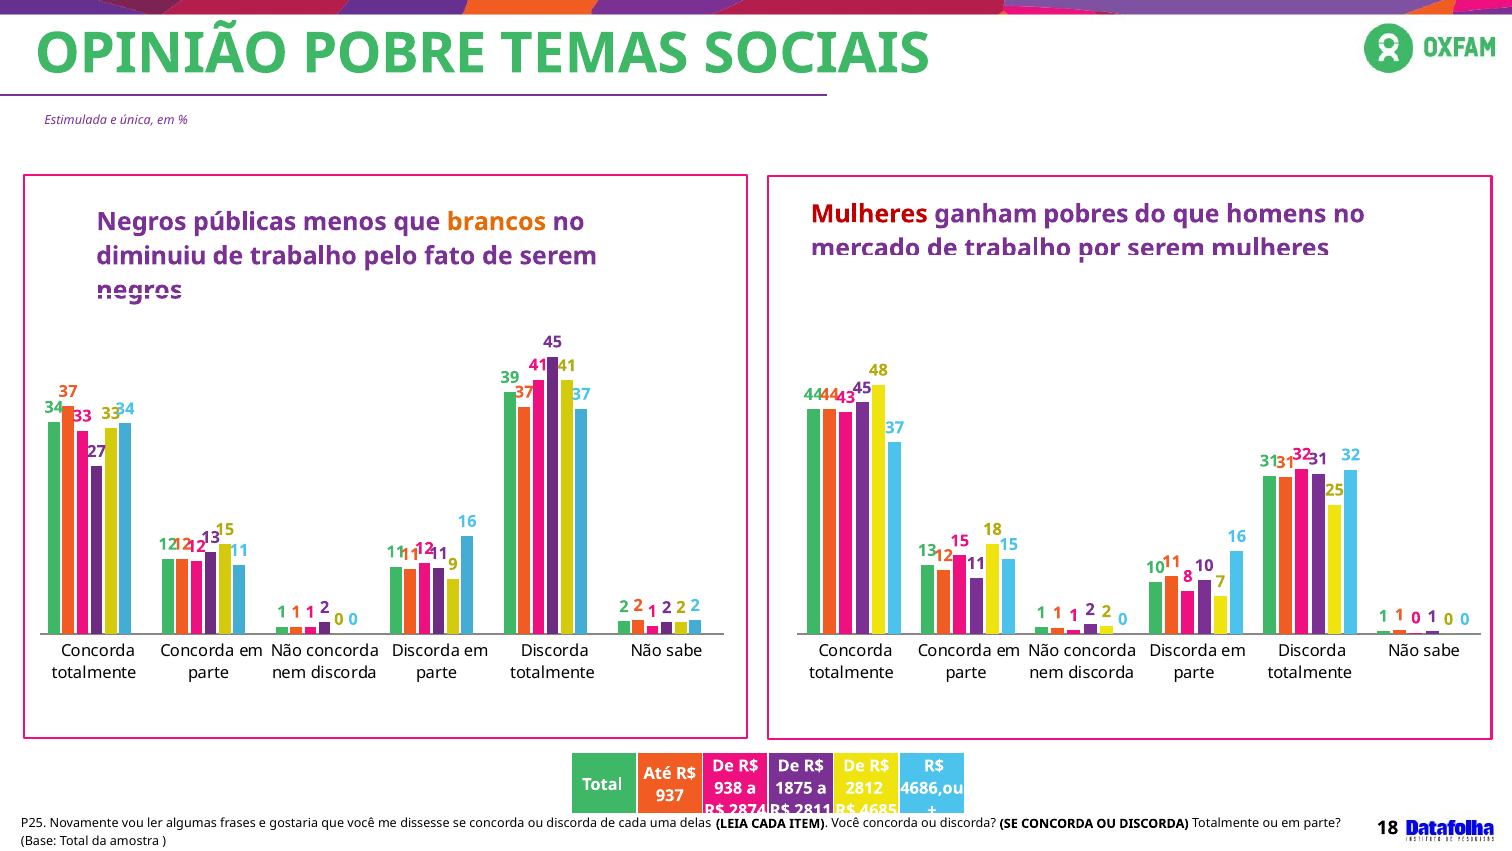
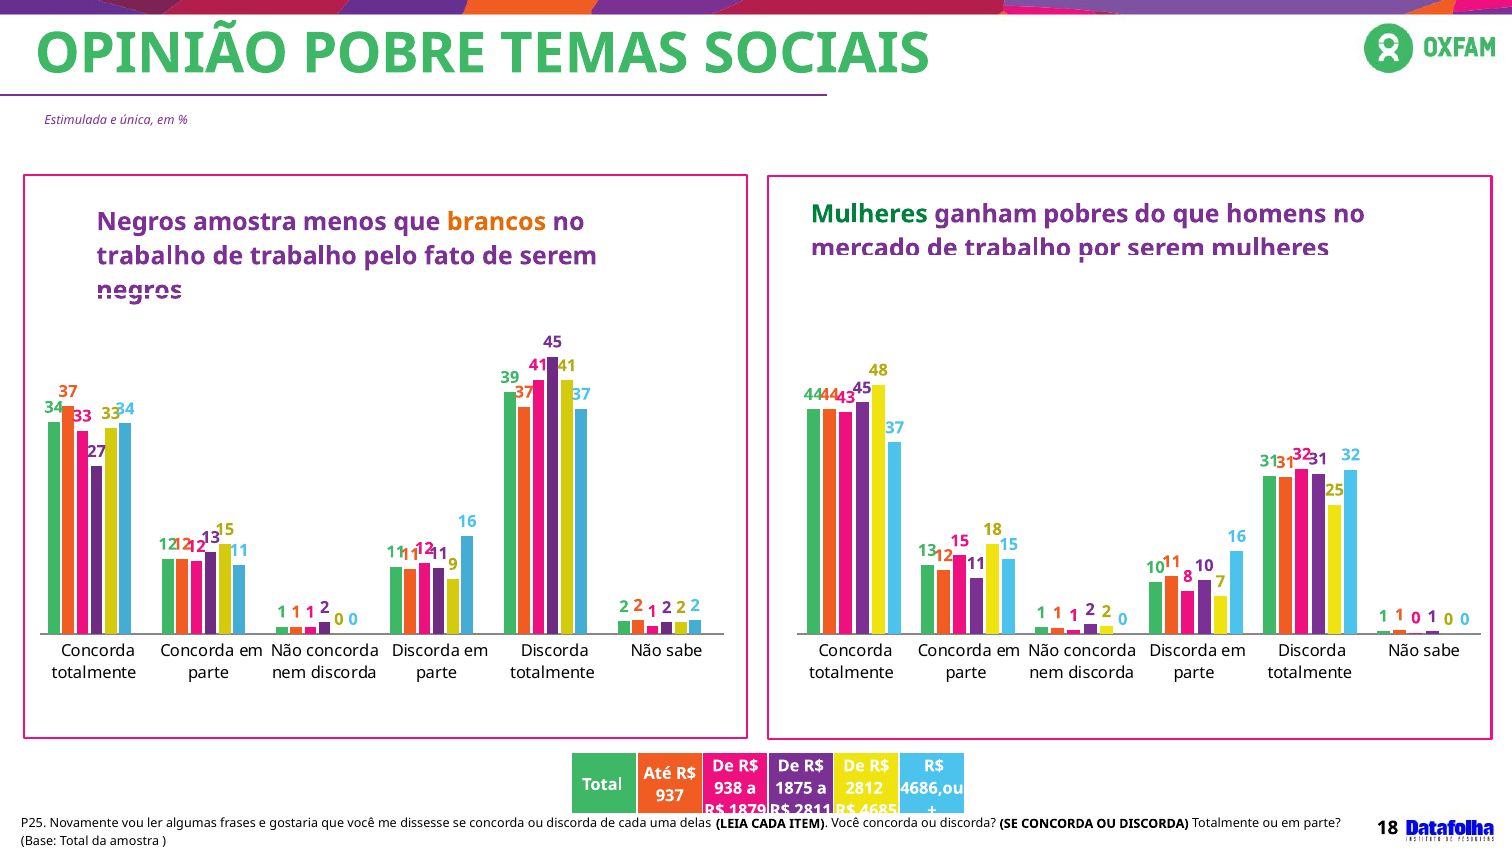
Mulheres colour: red -> green (869, 214)
Negros públicas: públicas -> amostra (245, 222)
diminuiu: diminuiu -> trabalho (151, 256)
2874: 2874 -> 1879 (747, 810)
